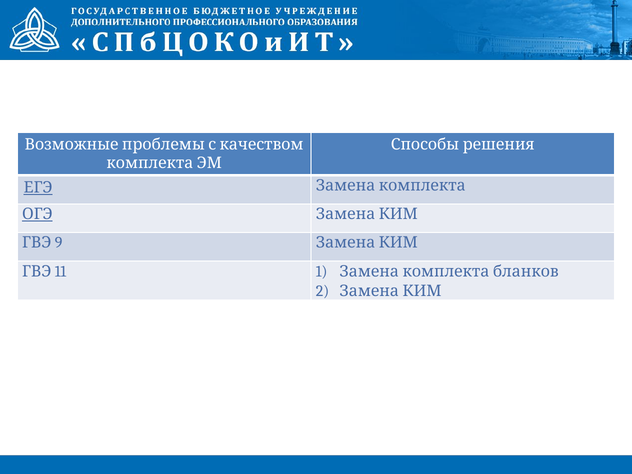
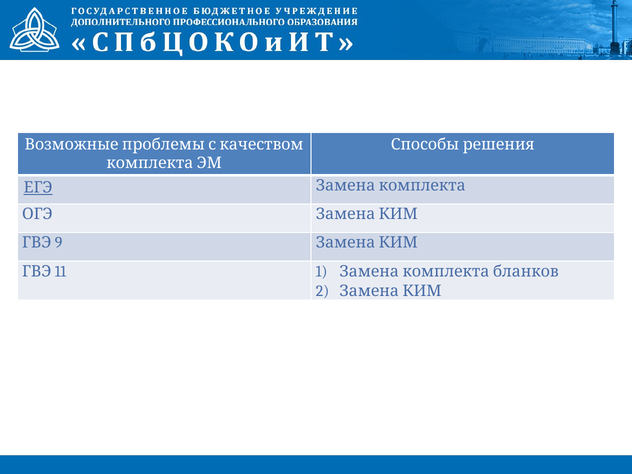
ОГЭ underline: present -> none (37, 214)
